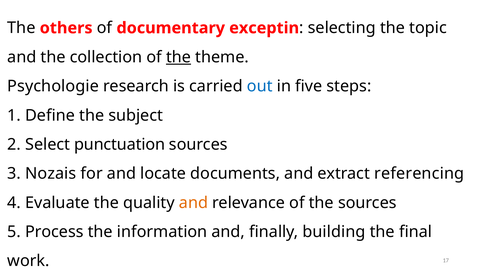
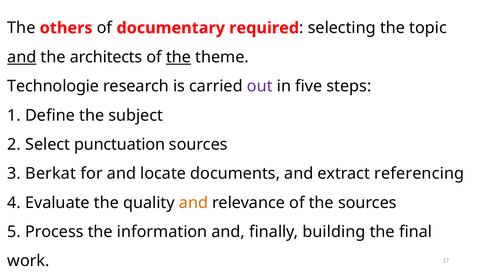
exceptin: exceptin -> required (264, 28)
and underline: none -> present (22, 57)
collection: collection -> architects (106, 57)
Psychologie: Psychologie -> Technologie (53, 86)
out colour: blue -> purple (260, 86)
Nozais: Nozais -> Berkat (51, 174)
